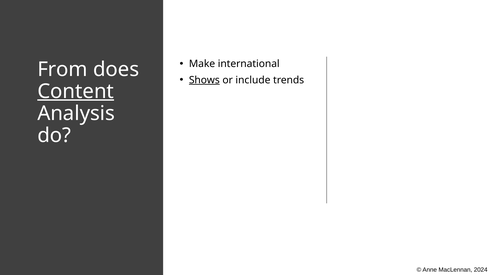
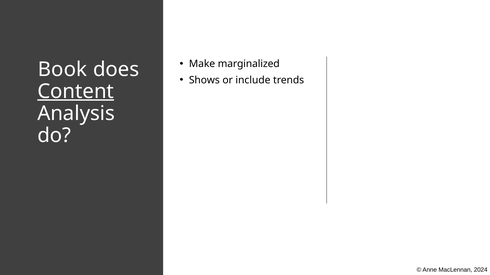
international: international -> marginalized (249, 64)
From: From -> Book (62, 69)
Shows underline: present -> none (204, 80)
